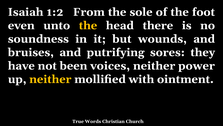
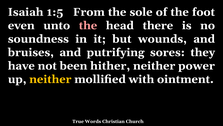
1:2: 1:2 -> 1:5 (55, 12)
the colour: yellow -> pink (88, 25)
voices: voices -> hither (110, 66)
